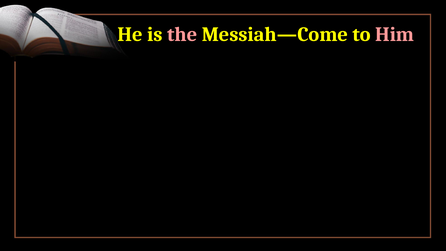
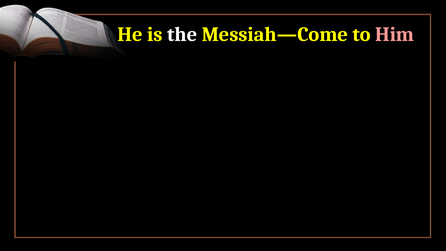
the colour: pink -> white (182, 35)
